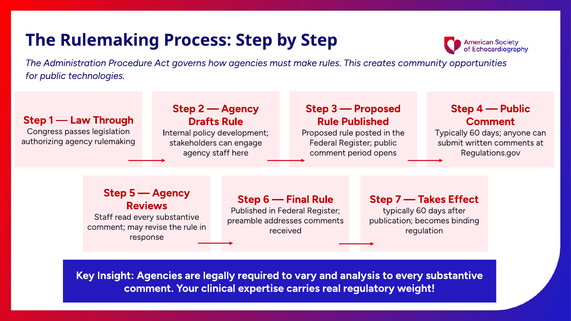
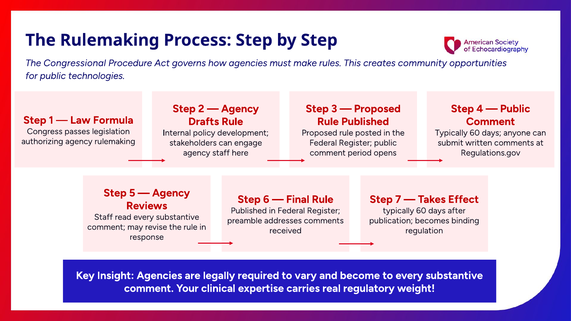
Administration: Administration -> Congressional (75, 63)
Through: Through -> Formula (113, 120)
analysis: analysis -> become (360, 276)
